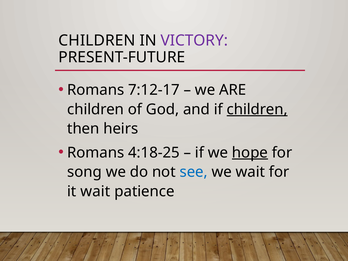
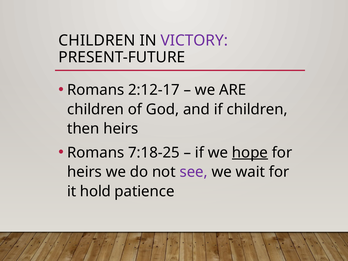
7:12-17: 7:12-17 -> 2:12-17 (154, 90)
children underline: present -> none (257, 109)
4:18-25: 4:18-25 -> 7:18-25 (154, 153)
song: song -> heirs (85, 172)
see colour: blue -> purple (194, 172)
it wait: wait -> hold (95, 191)
